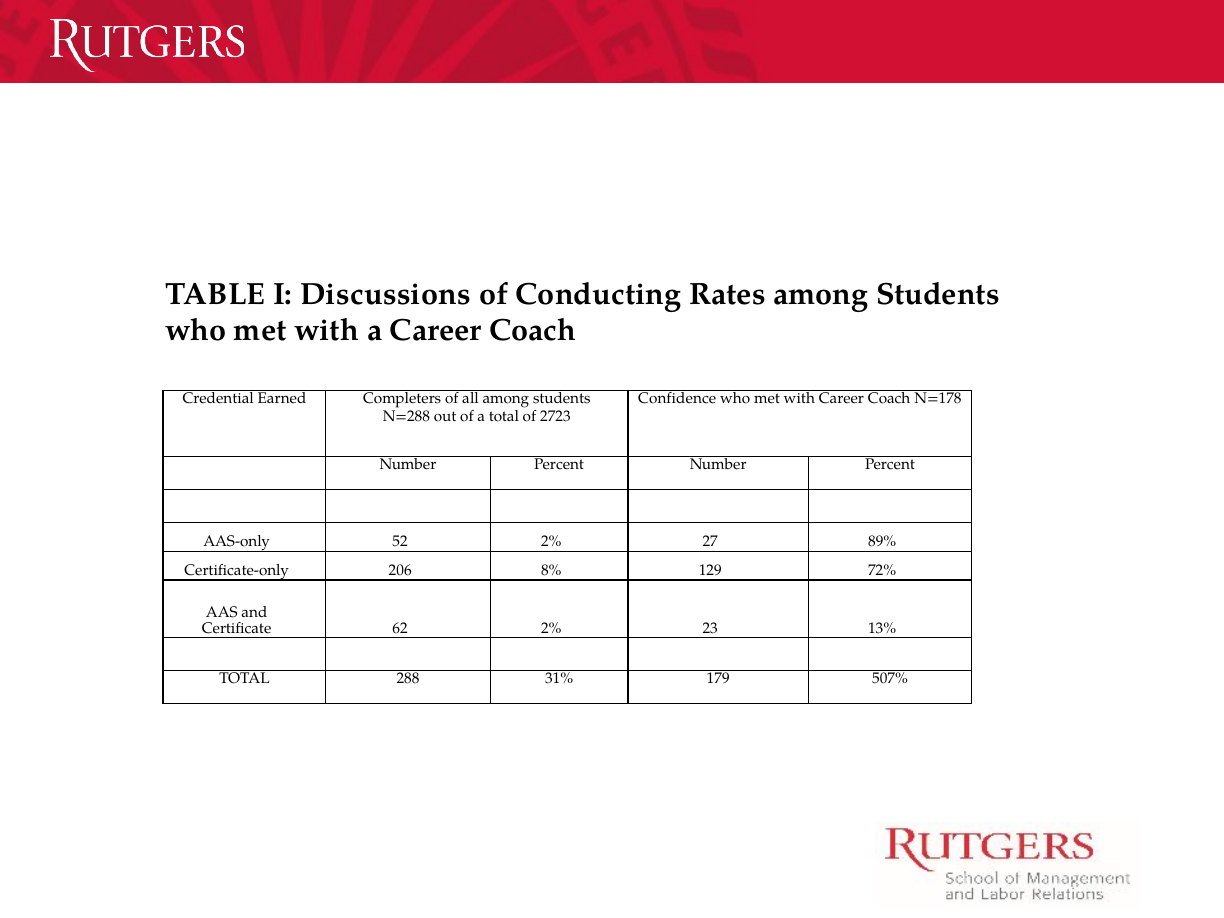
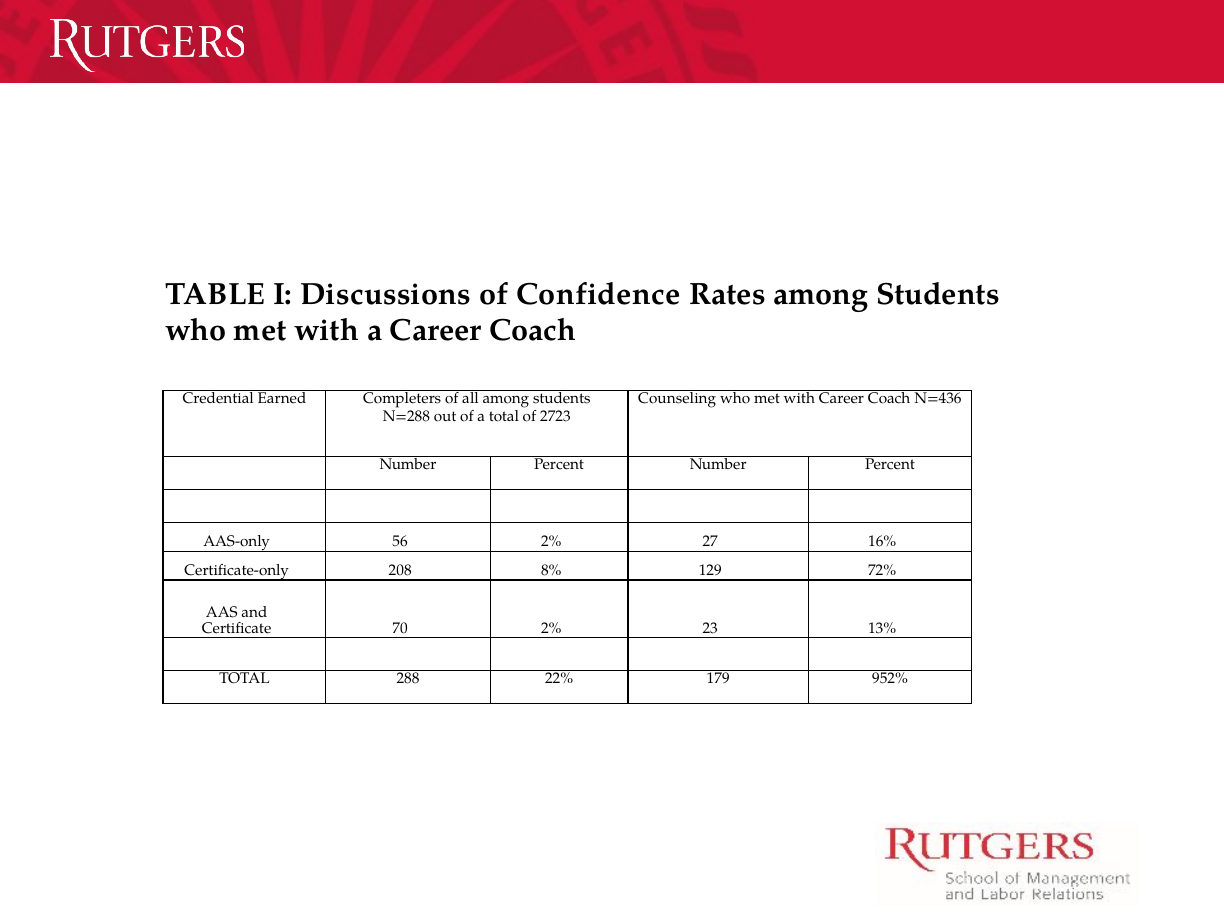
Conducting: Conducting -> Confidence (598, 294)
Confidence: Confidence -> Counseling (677, 399)
N=178: N=178 -> N=436 (938, 399)
52: 52 -> 56 (400, 542)
89%: 89% -> 16% (882, 542)
206: 206 -> 208 (400, 571)
62: 62 -> 70 (400, 628)
31%: 31% -> 22% (559, 679)
507%: 507% -> 952% (890, 679)
